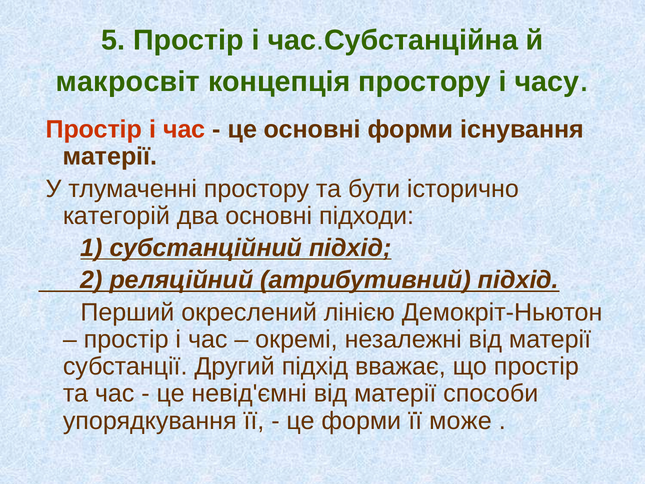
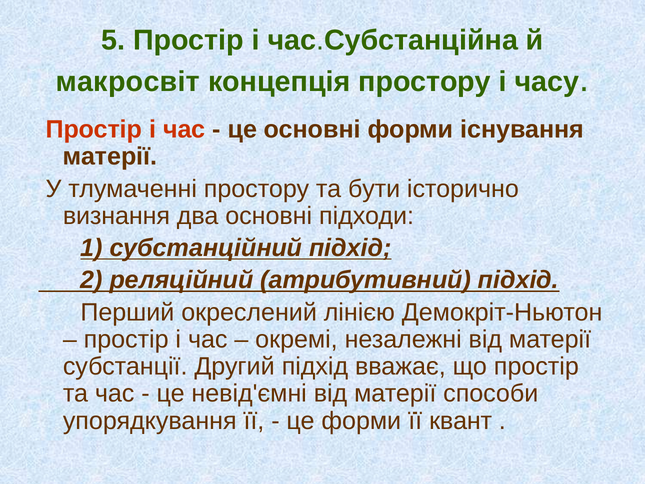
категорій: категорій -> визнання (116, 216)
може: може -> квант (461, 421)
